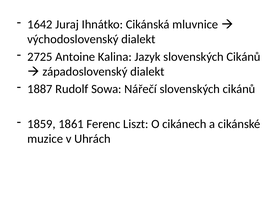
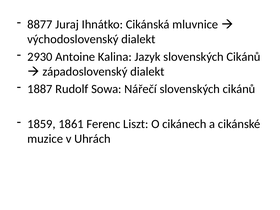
1642: 1642 -> 8877 (40, 24)
2725: 2725 -> 2930 (40, 57)
